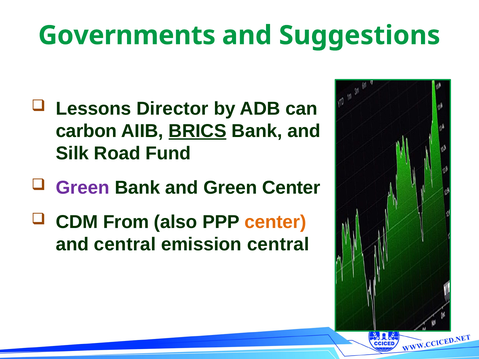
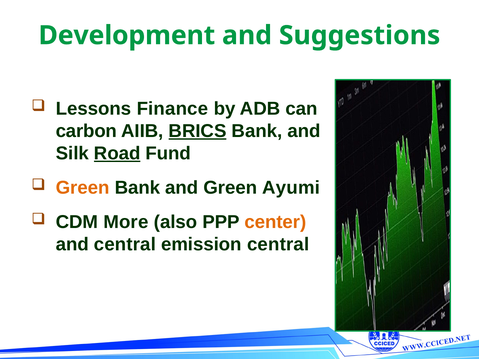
Governments: Governments -> Development (127, 35)
Director: Director -> Finance (172, 109)
Road underline: none -> present (117, 153)
Green colour: purple -> orange (83, 188)
Green Center: Center -> Ayumi (291, 188)
From: From -> More (126, 222)
